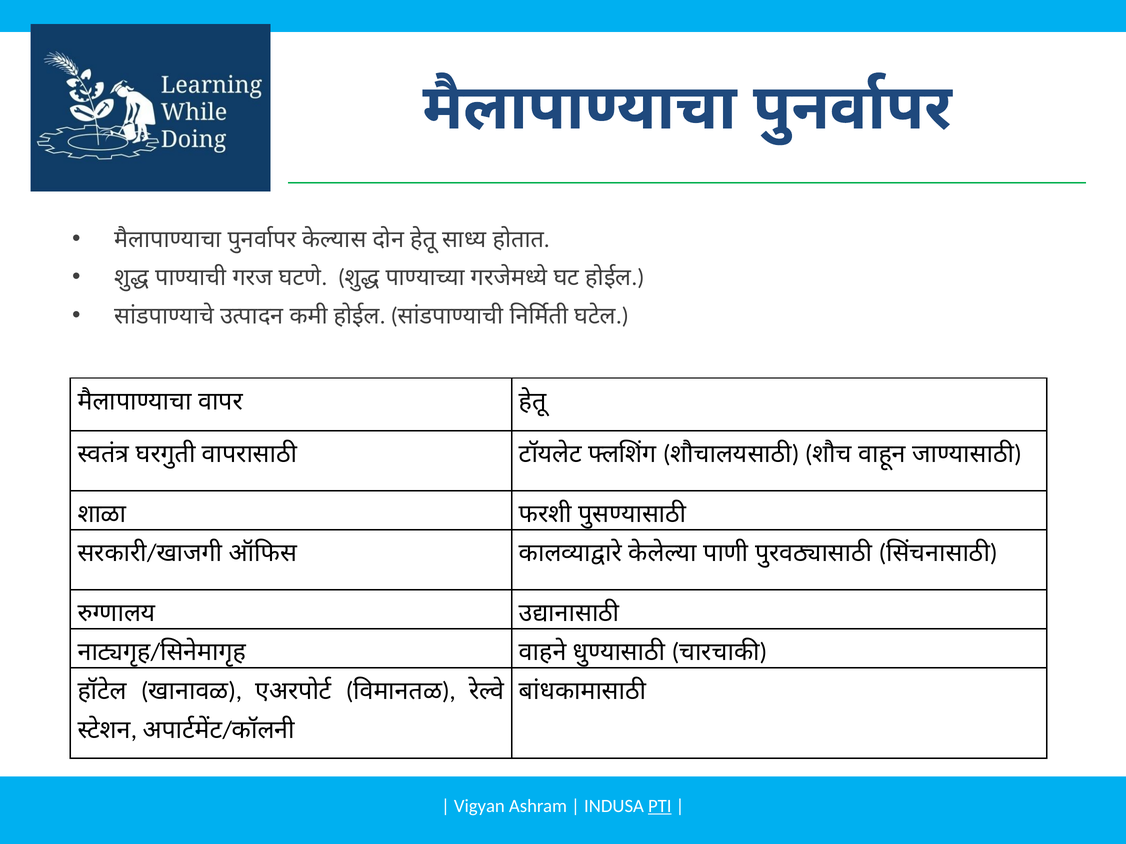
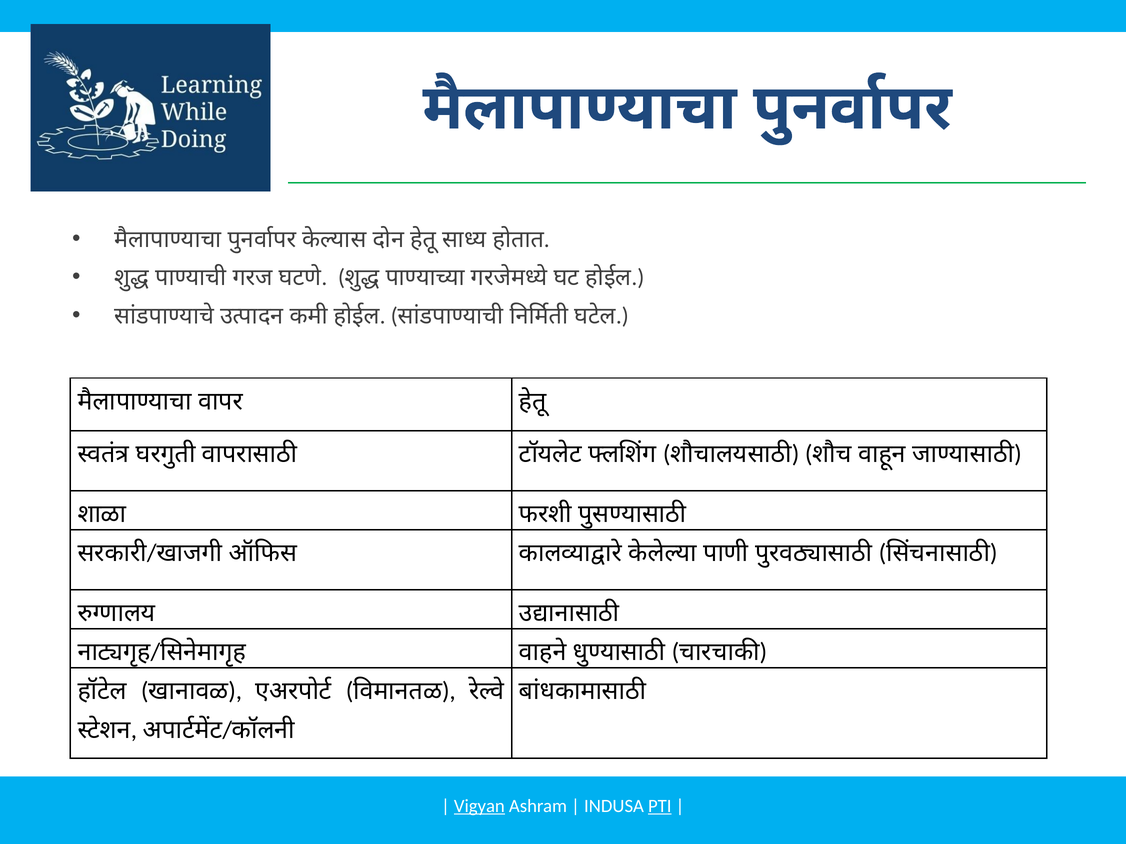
Vigyan underline: none -> present (479, 806)
